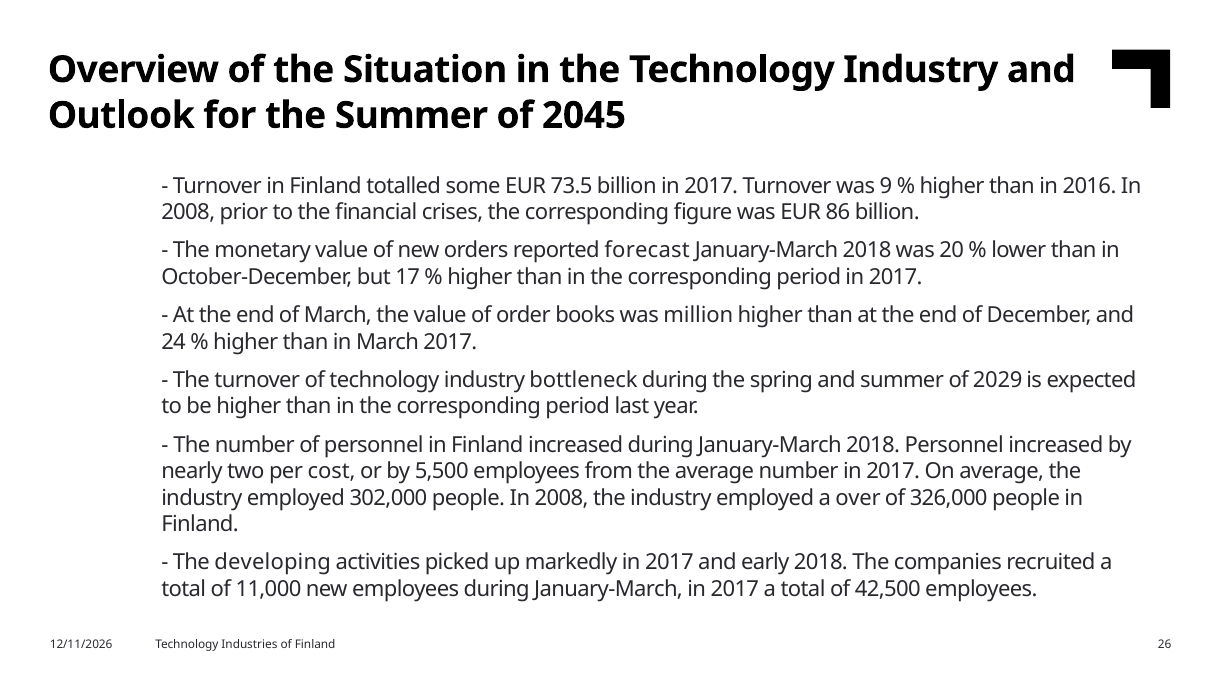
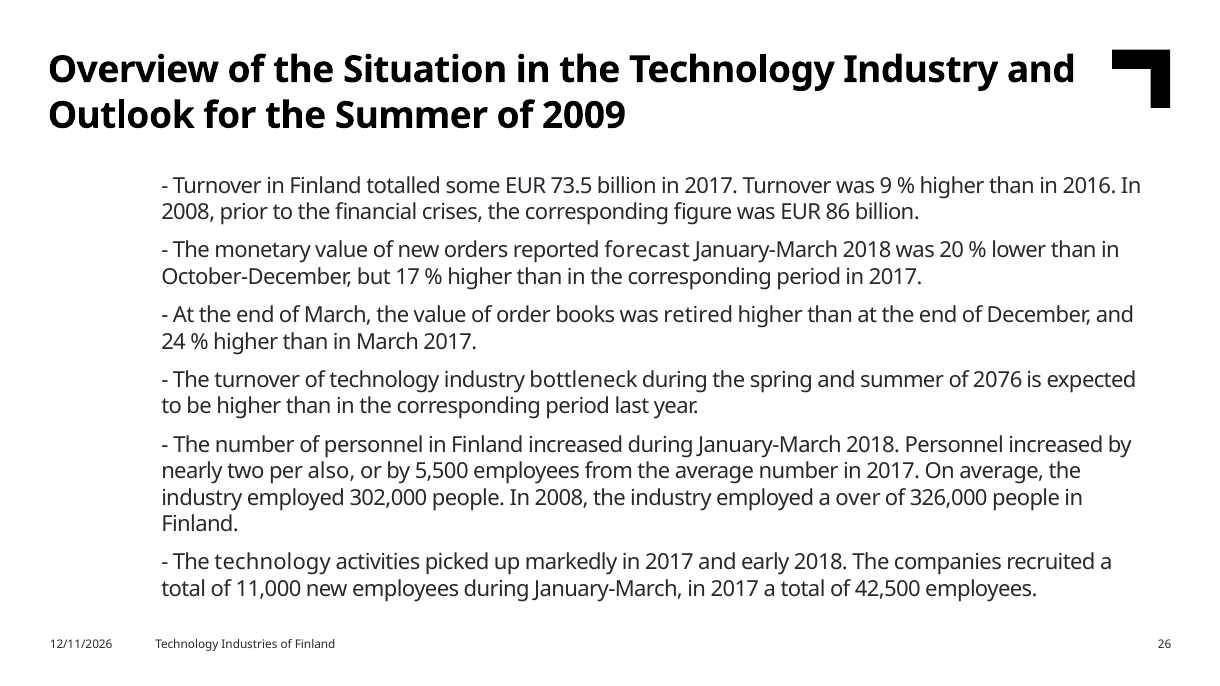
2045: 2045 -> 2009 (584, 116)
million: million -> retired (698, 316)
2029: 2029 -> 2076 (998, 380)
cost: cost -> also (332, 472)
developing: developing -> technology (273, 563)
